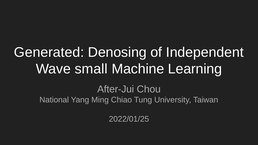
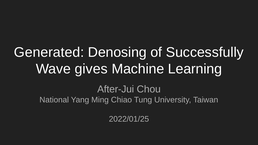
Independent: Independent -> Successfully (205, 52)
small: small -> gives (91, 69)
